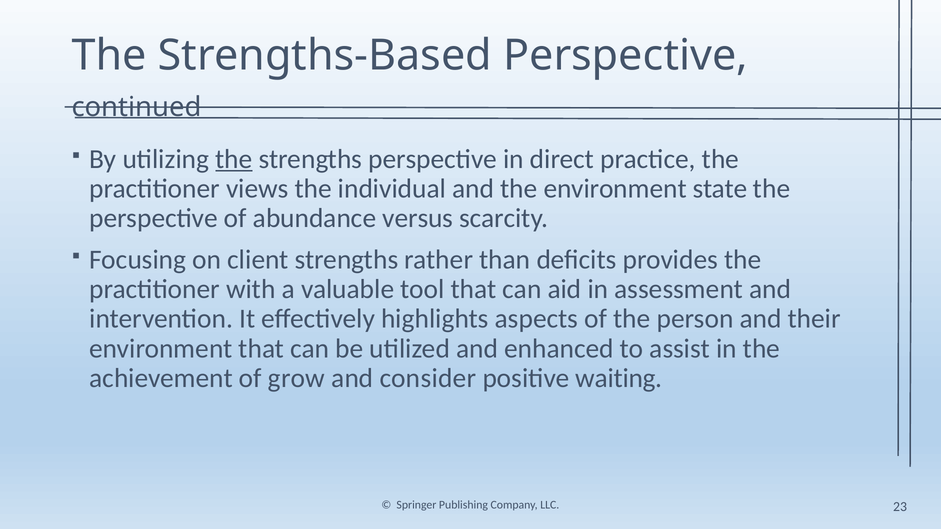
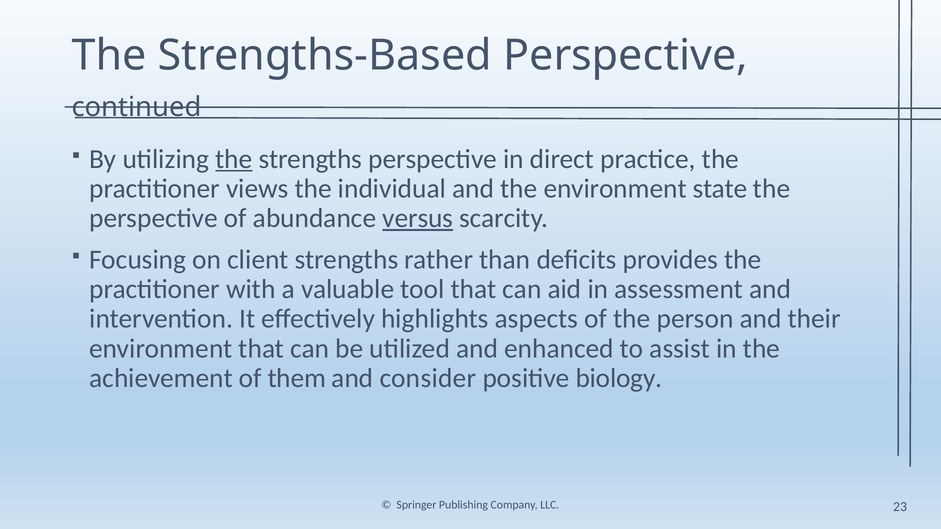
versus underline: none -> present (418, 218)
grow: grow -> them (297, 378)
waiting: waiting -> biology (619, 378)
